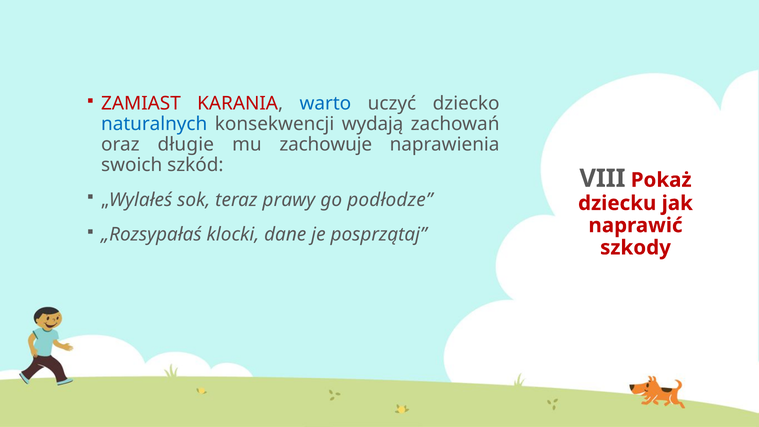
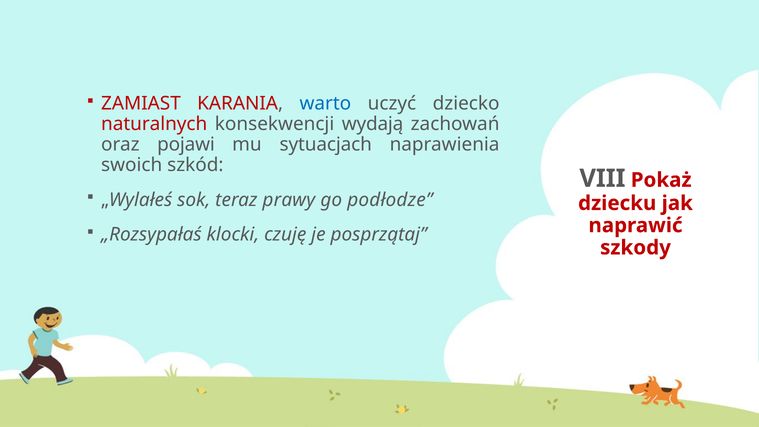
naturalnych colour: blue -> red (154, 124)
długie: długie -> pojawi (186, 145)
zachowuje: zachowuje -> sytuacjach (326, 145)
dane: dane -> czuję (285, 235)
